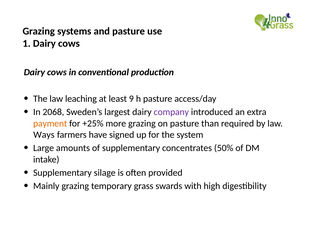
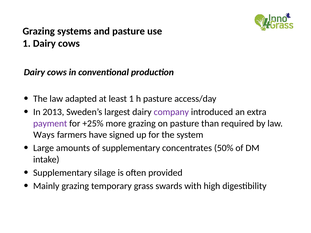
leaching: leaching -> adapted (81, 99)
least 9: 9 -> 1 (131, 99)
2068: 2068 -> 2013 (53, 112)
payment colour: orange -> purple (50, 124)
